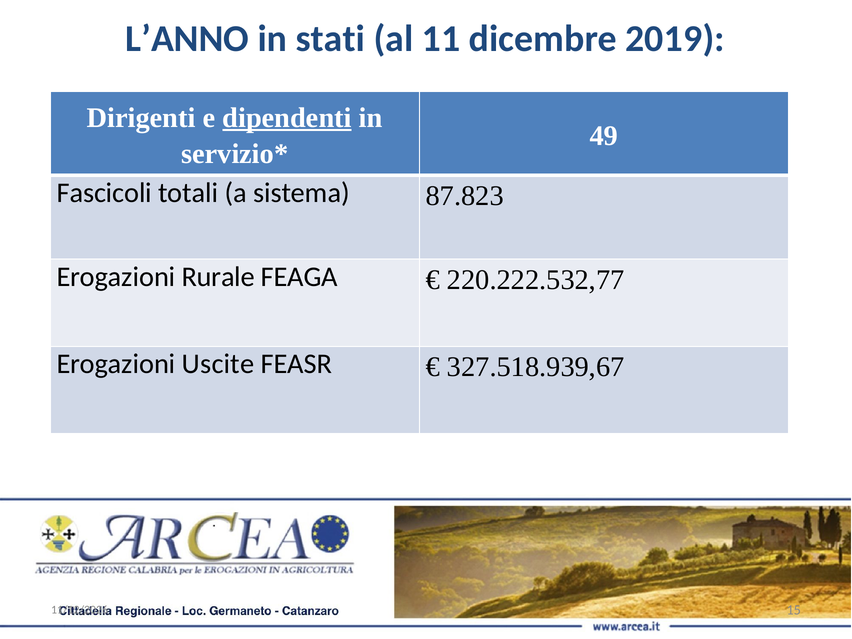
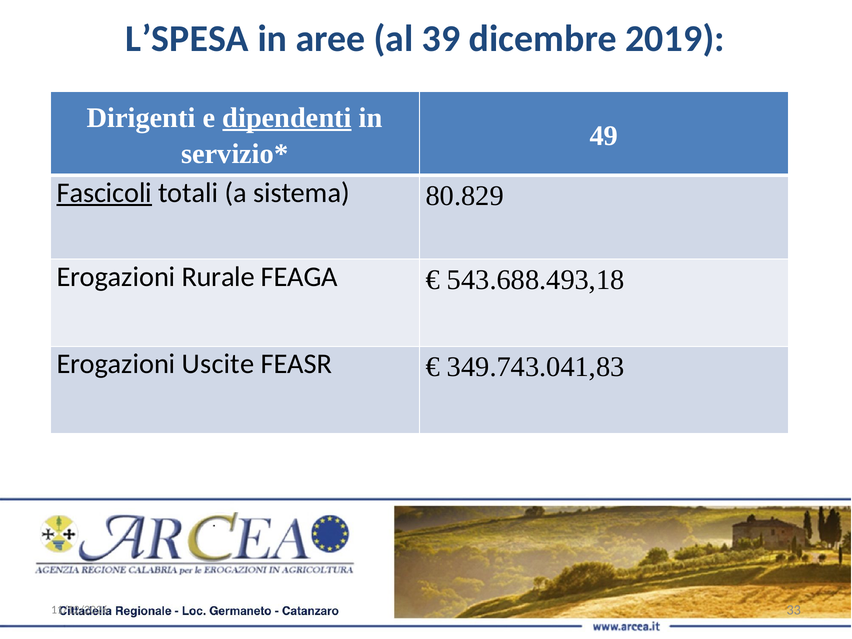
L’ANNO: L’ANNO -> L’SPESA (187, 39)
stati: stati -> aree (331, 39)
11: 11 -> 39 (441, 39)
Fascicoli underline: none -> present (104, 193)
87.823: 87.823 -> 80.829 (465, 196)
220.222.532,77: 220.222.532,77 -> 543.688.493,18 (536, 280)
327.518.939,67: 327.518.939,67 -> 349.743.041,83 (536, 367)
15: 15 -> 33 (794, 610)
